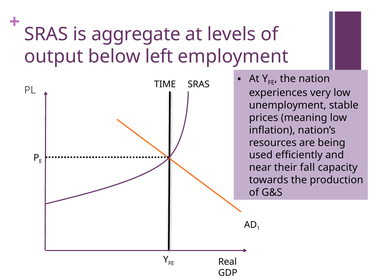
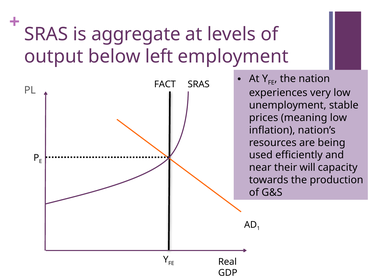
TIME: TIME -> FACT (165, 84)
fall: fall -> will (308, 167)
